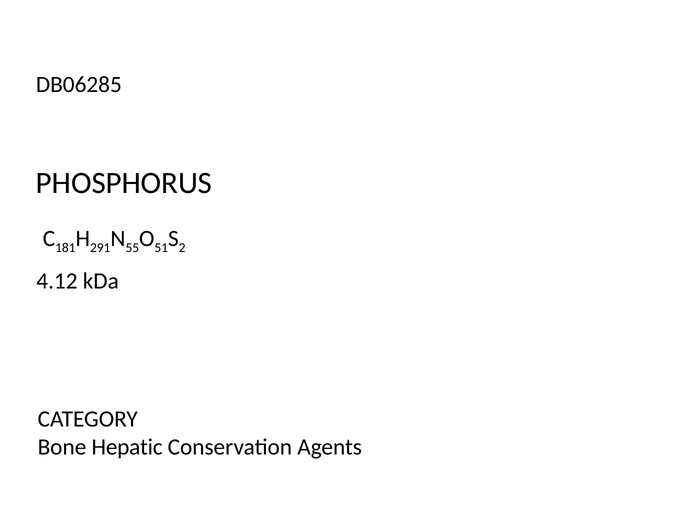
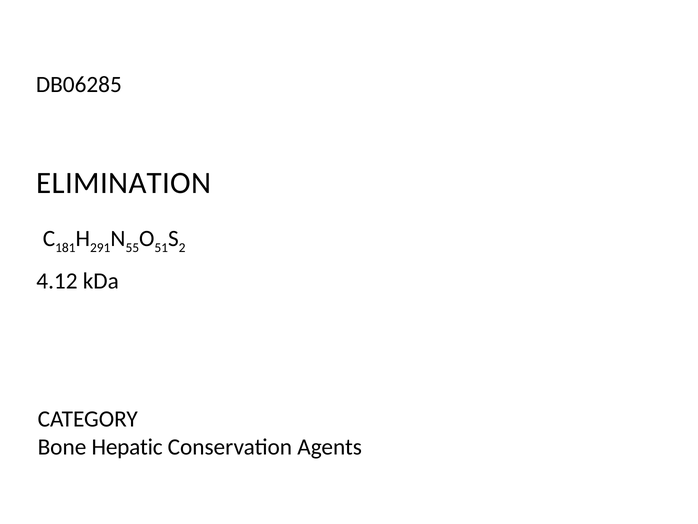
PHOSPHORUS: PHOSPHORUS -> ELIMINATION (124, 183)
